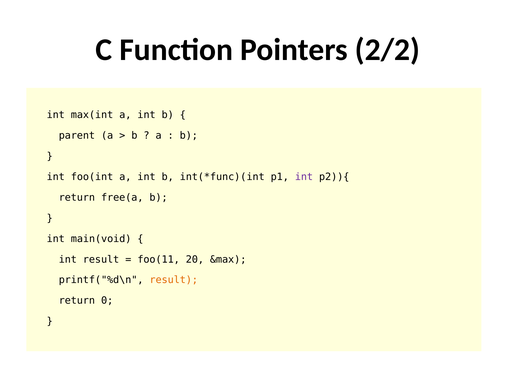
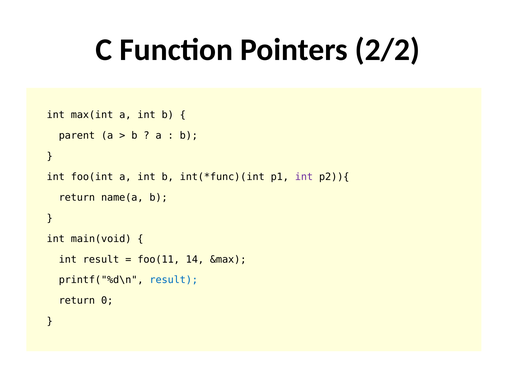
free(a: free(a -> name(a (122, 197)
20: 20 -> 14 (195, 259)
result colour: orange -> blue (174, 280)
